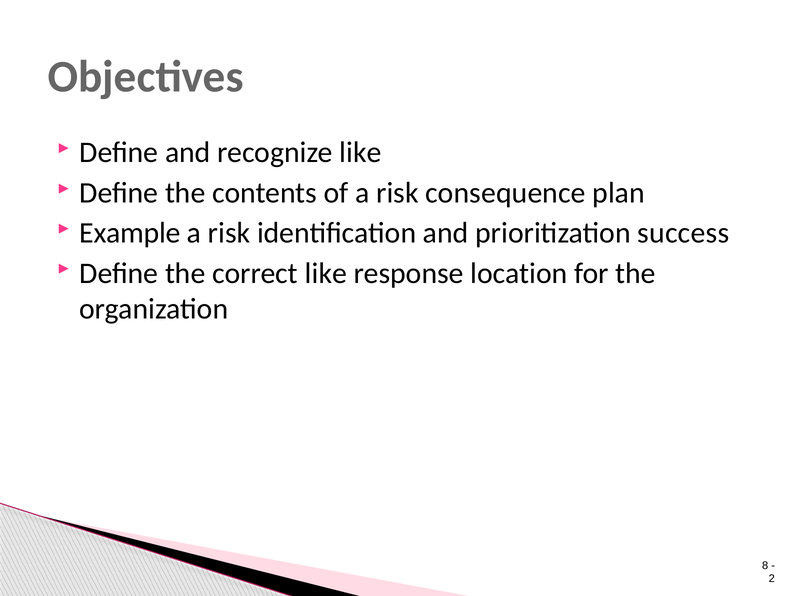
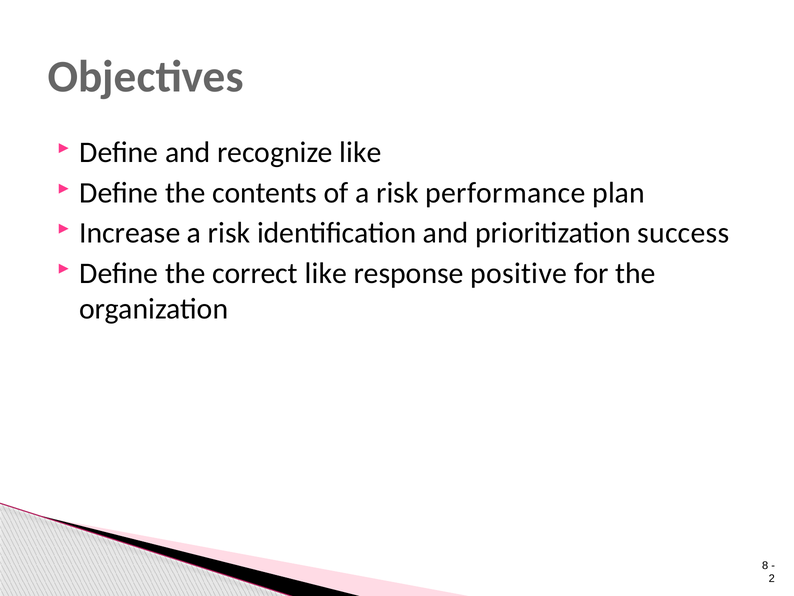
consequence: consequence -> performance (505, 193)
Example: Example -> Increase (130, 233)
location: location -> positive (519, 273)
